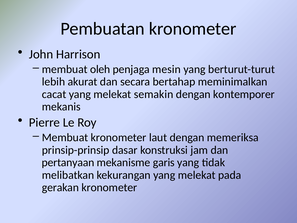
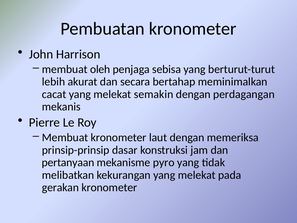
mesin: mesin -> sebisa (167, 69)
kontemporer: kontemporer -> perdagangan (244, 94)
garis: garis -> pyro (164, 162)
